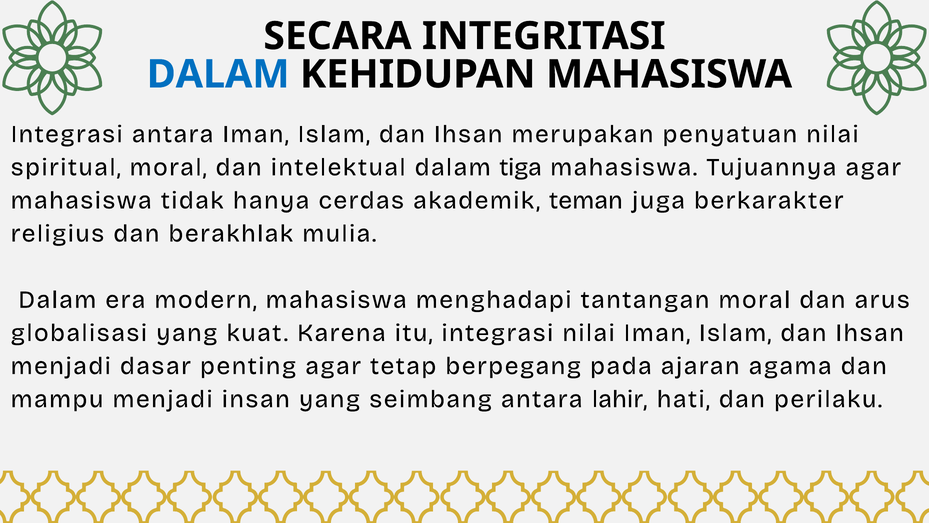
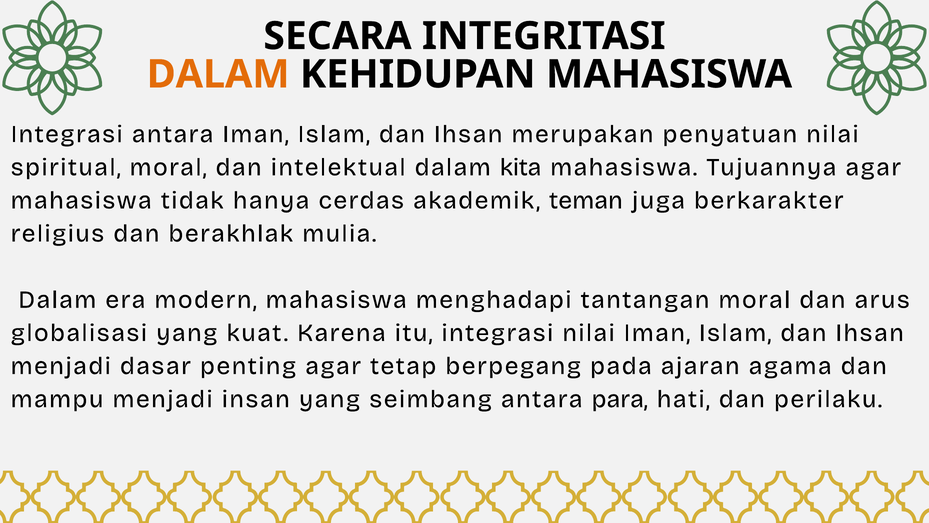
DALAM colour: blue -> orange (218, 74)
tiga: tiga -> kita (521, 167)
lahir: lahir -> para (620, 399)
